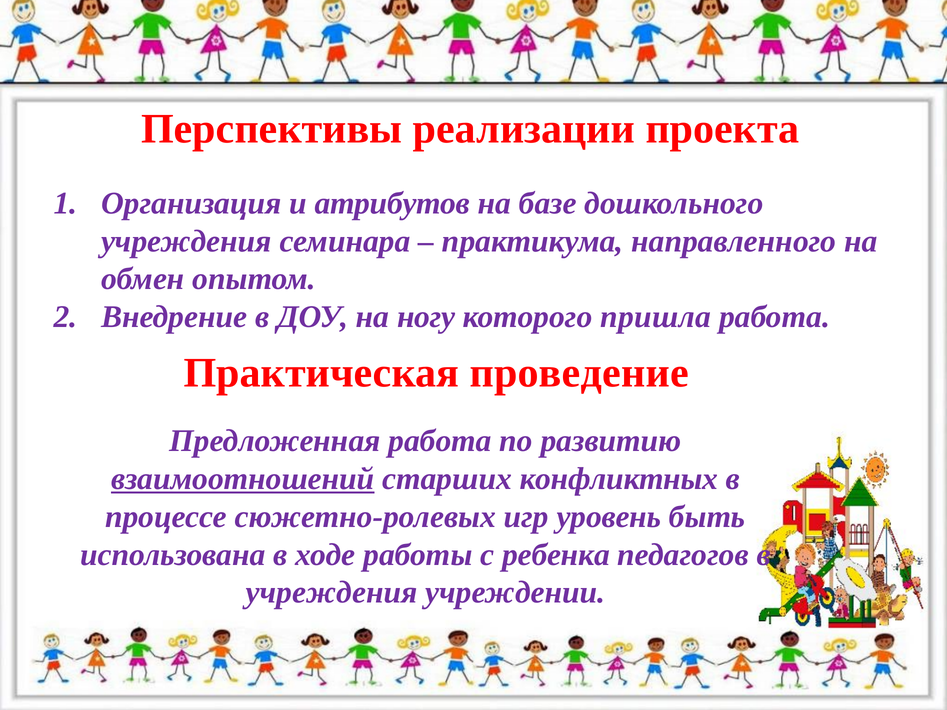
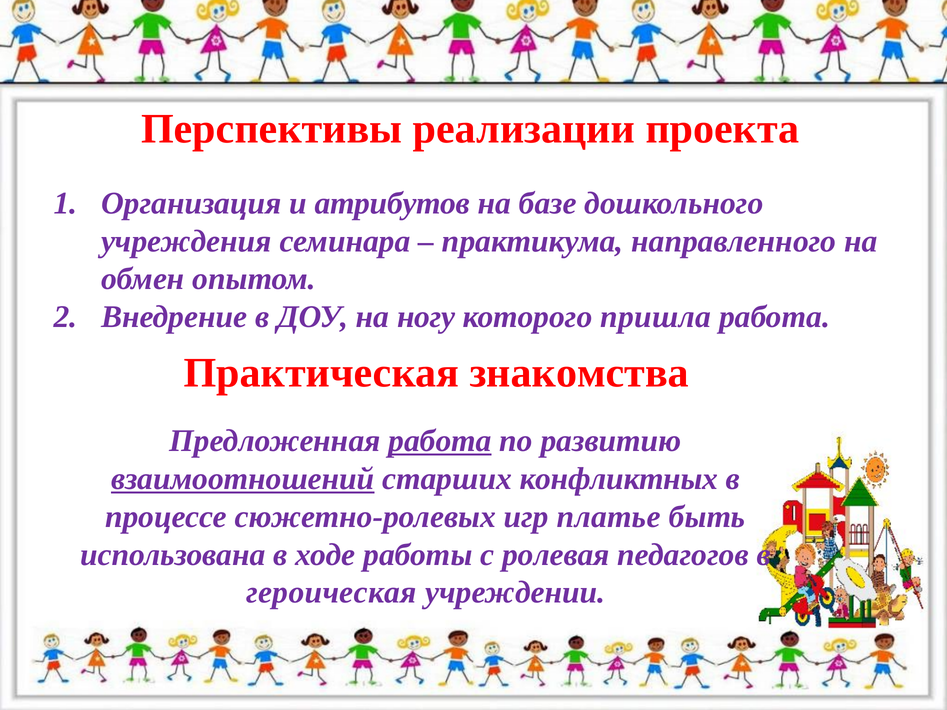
проведение: проведение -> знакомства (579, 373)
работа underline: none -> present (440, 441)
уровень: уровень -> платье (609, 517)
ребенка: ребенка -> ролевая (556, 555)
учреждения: учреждения -> героическая (331, 593)
